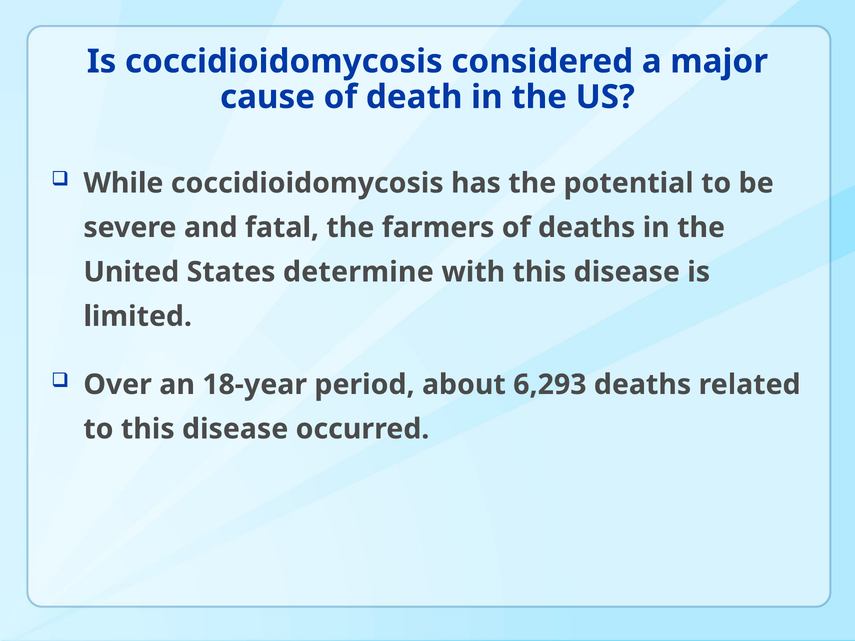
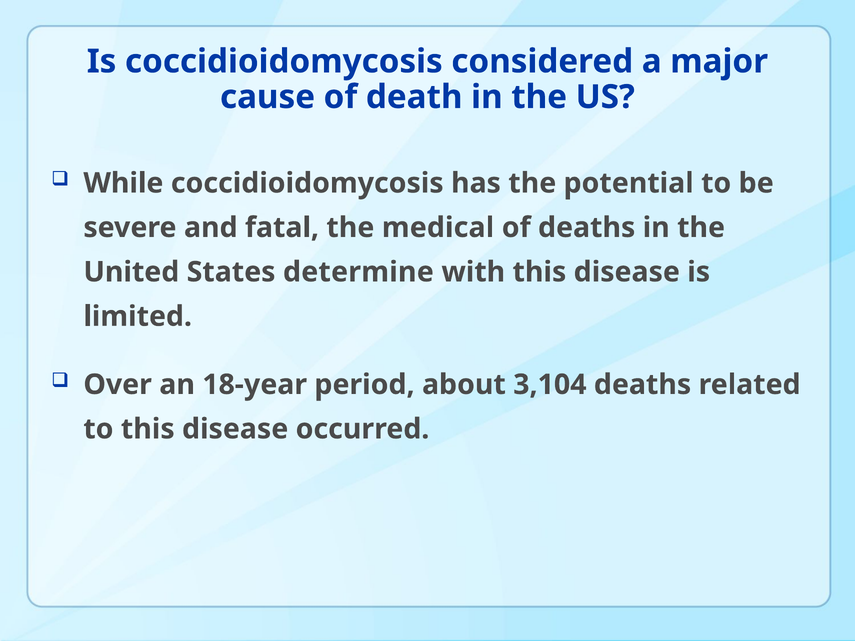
farmers: farmers -> medical (438, 228)
6,293: 6,293 -> 3,104 (550, 385)
